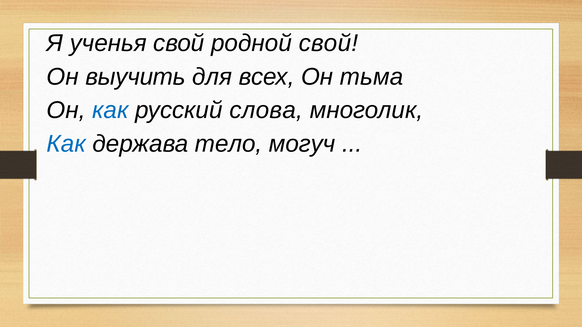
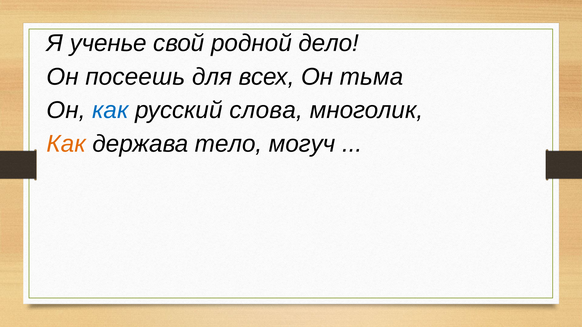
ученья: ученья -> ученье (108, 43)
родной свой: свой -> дело (329, 43)
выучить: выучить -> посеешь (135, 77)
Как colour: blue -> orange (66, 144)
